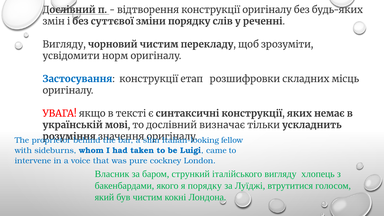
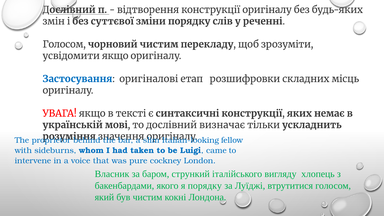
Вигляду: Вигляду -> Голосом (64, 44)
усвідомити норм: норм -> якщо (115, 56)
Застосування конструкції: конструкції -> оригіналові (149, 79)
